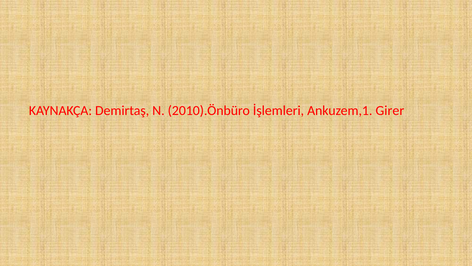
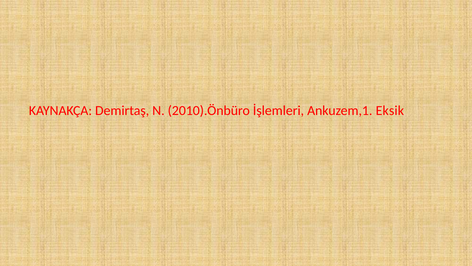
Girer: Girer -> Eksik (390, 110)
